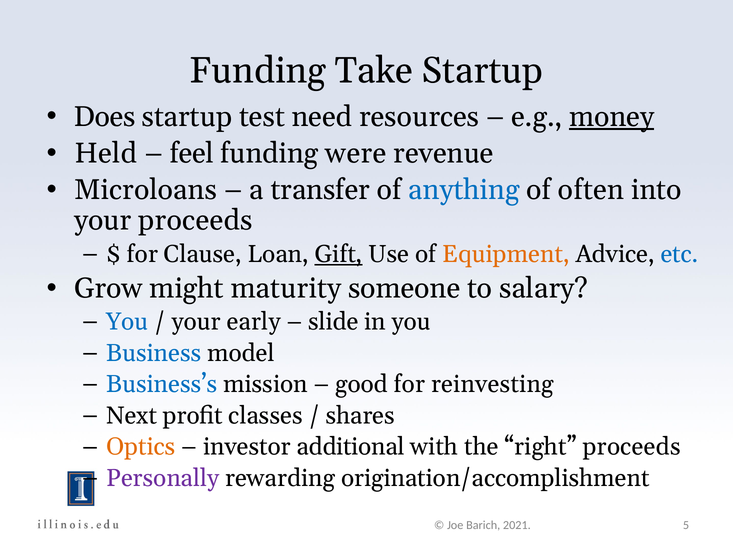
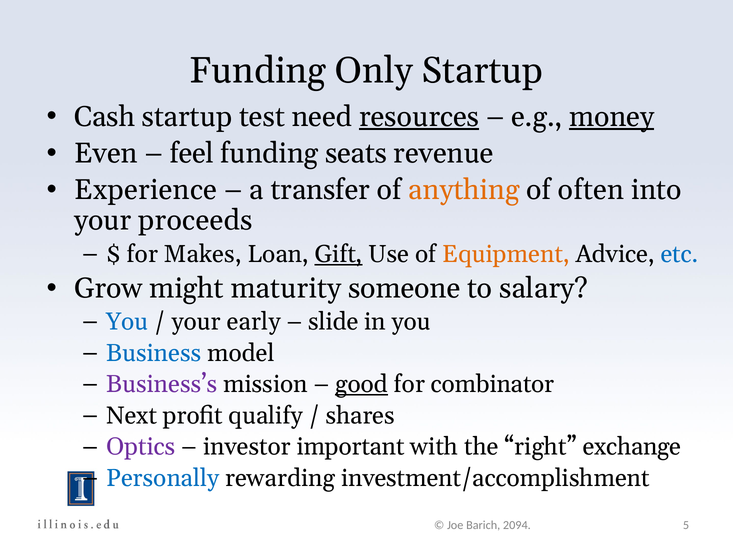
Take: Take -> Only (374, 70)
Does: Does -> Cash (105, 117)
resources underline: none -> present (419, 117)
Held: Held -> Even (106, 153)
were: were -> seats (356, 153)
Microloans: Microloans -> Experience (146, 190)
anything colour: blue -> orange (464, 190)
Clause: Clause -> Makes (203, 254)
Business’s colour: blue -> purple (162, 384)
good underline: none -> present (362, 384)
reinvesting: reinvesting -> combinator (493, 384)
classes: classes -> qualify (266, 415)
Optics colour: orange -> purple (141, 447)
additional: additional -> important (351, 447)
right proceeds: proceeds -> exchange (632, 447)
Personally colour: purple -> blue (163, 478)
origination/accomplishment: origination/accomplishment -> investment/accomplishment (495, 478)
2021: 2021 -> 2094 (517, 525)
